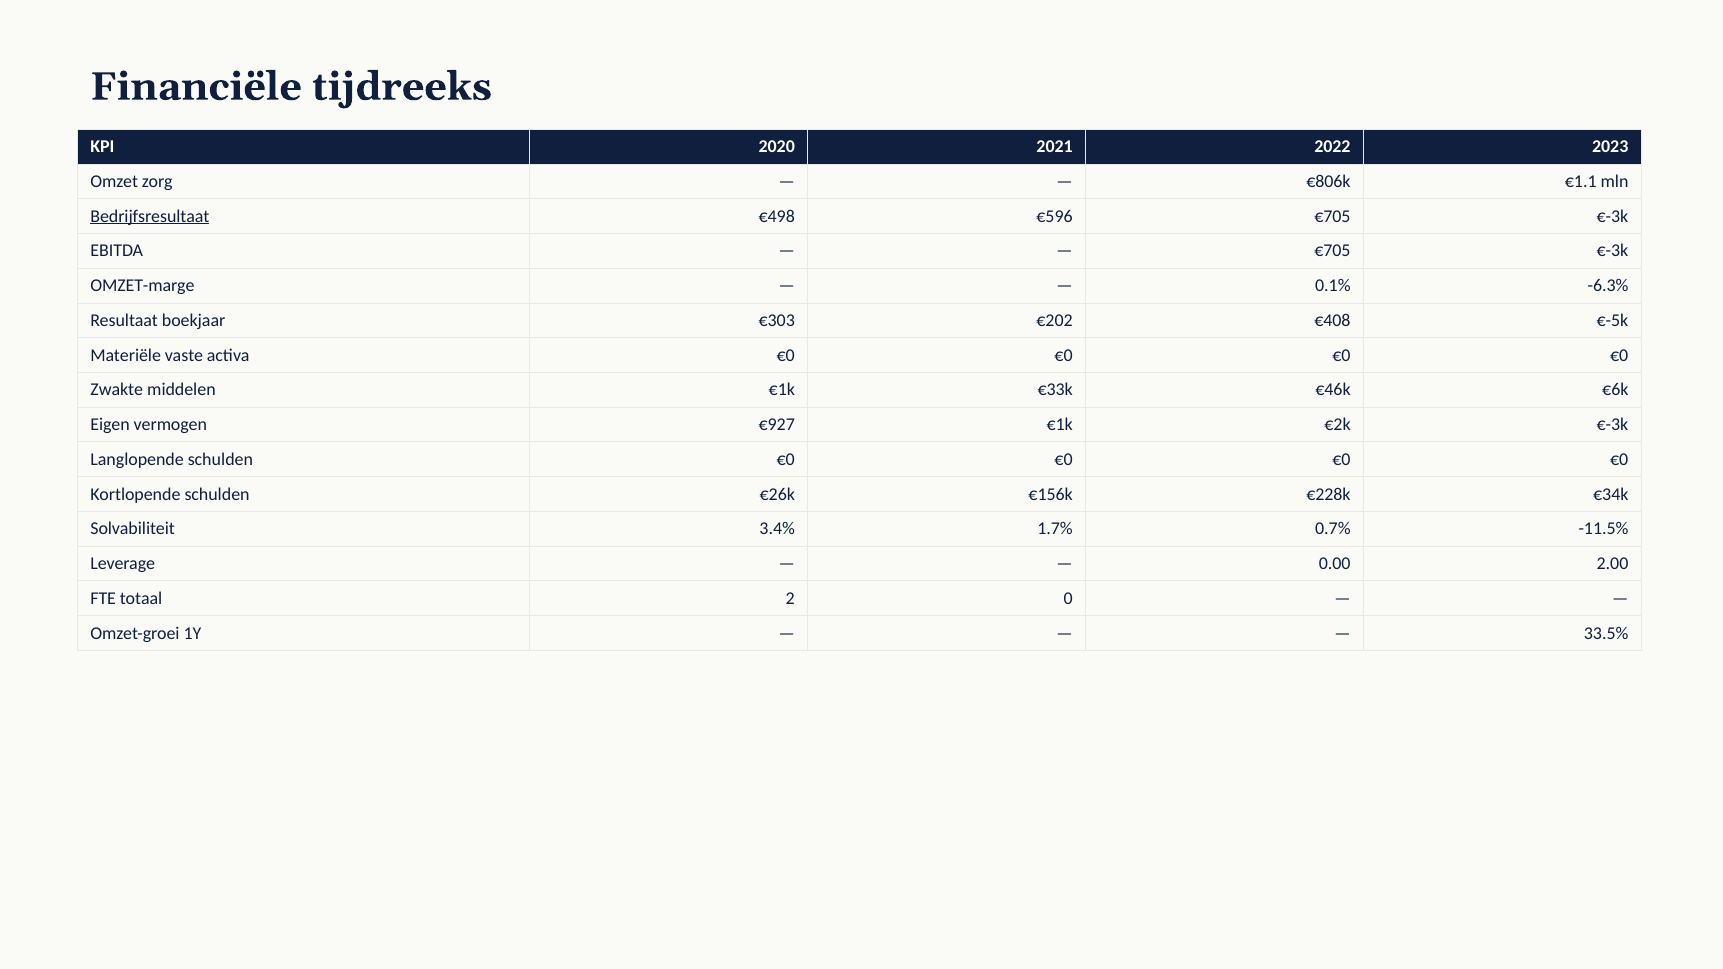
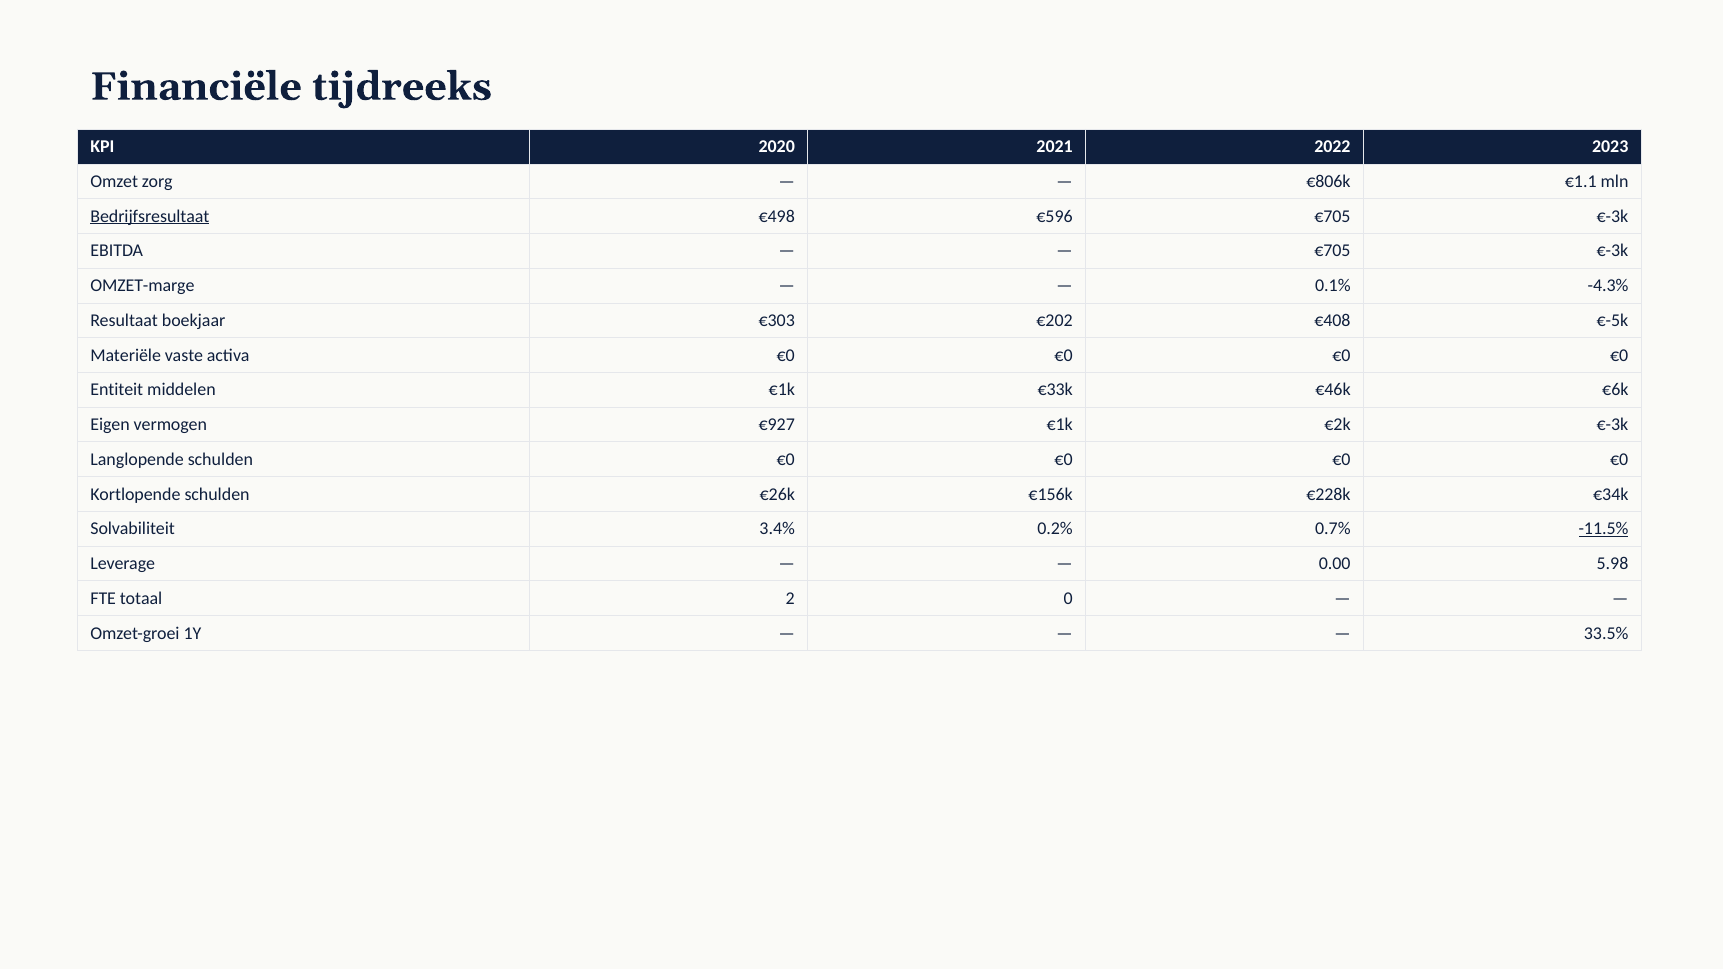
-6.3%: -6.3% -> -4.3% (1608, 286)
Zwakte: Zwakte -> Entiteit (117, 390)
1.7%: 1.7% -> 0.2% (1055, 529)
-11.5% underline: none -> present (1603, 529)
2.00: 2.00 -> 5.98 (1613, 564)
